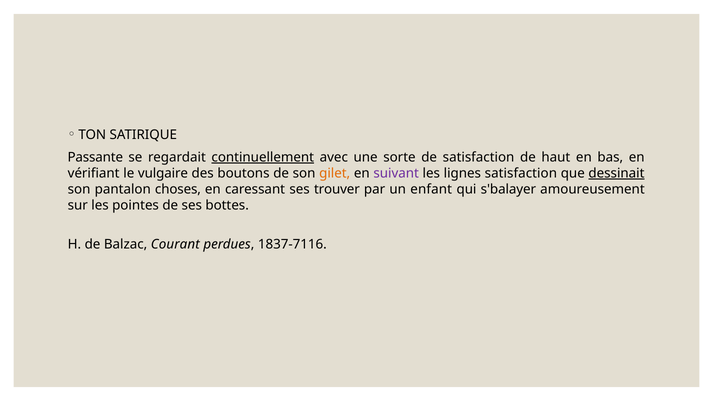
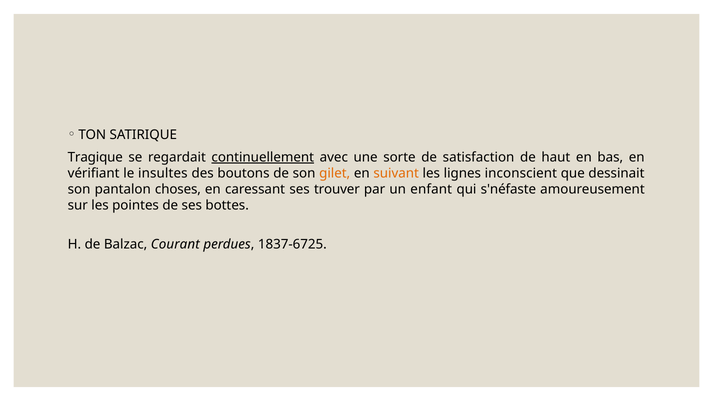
Passante: Passante -> Tragique (95, 157)
vulgaire: vulgaire -> insultes (163, 173)
suivant colour: purple -> orange (396, 173)
lignes satisfaction: satisfaction -> inconscient (521, 173)
dessinait underline: present -> none (616, 173)
s'balayer: s'balayer -> s'néfaste (508, 189)
1837-7116: 1837-7116 -> 1837-6725 (292, 244)
